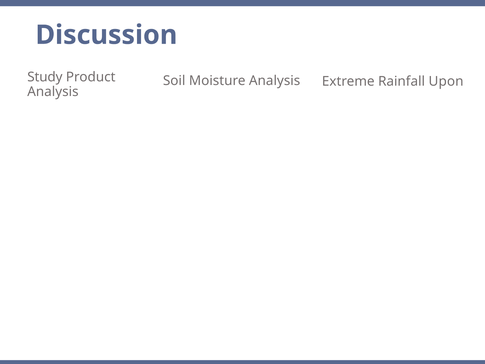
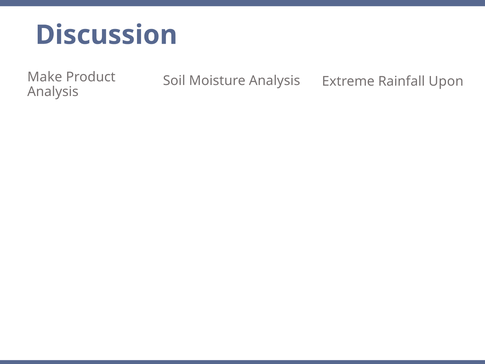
Study: Study -> Make (45, 77)
